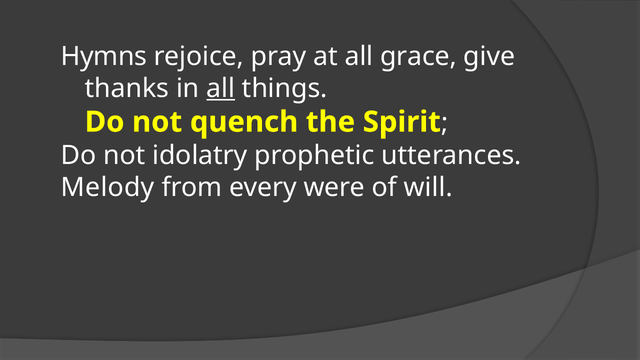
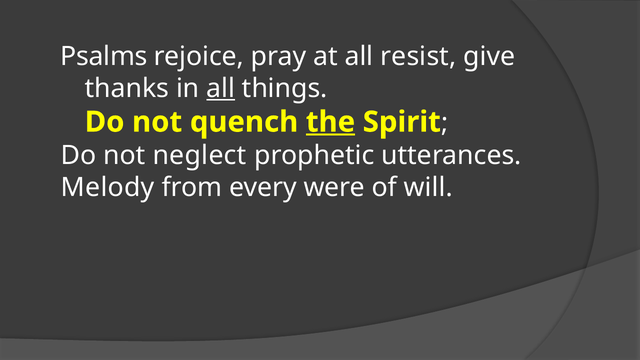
Hymns: Hymns -> Psalms (104, 56)
grace: grace -> resist (418, 56)
the underline: none -> present (331, 122)
idolatry: idolatry -> neglect (200, 155)
